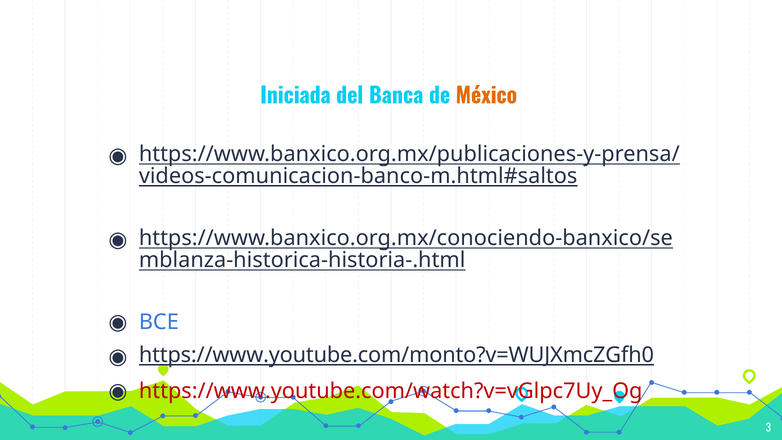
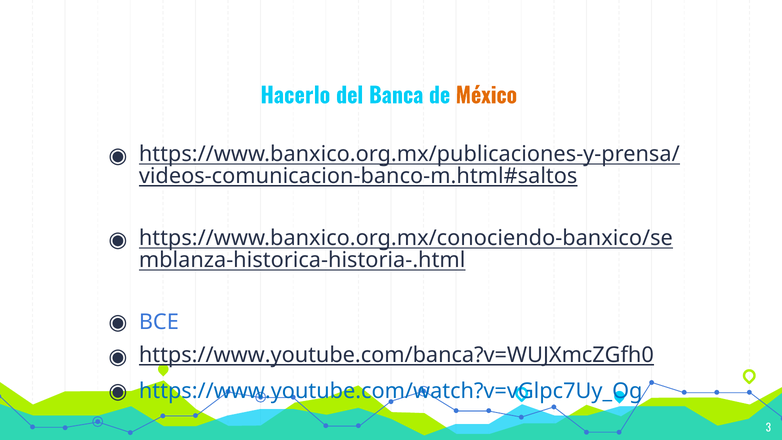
Iniciada: Iniciada -> Hacerlo (295, 96)
https://www.youtube.com/monto?v=WUJXmcZGfh0: https://www.youtube.com/monto?v=WUJXmcZGfh0 -> https://www.youtube.com/banca?v=WUJXmcZGfh0 (396, 355)
https://www.youtube.com/watch?v=vGlpc7Uy_Og colour: red -> blue (391, 391)
